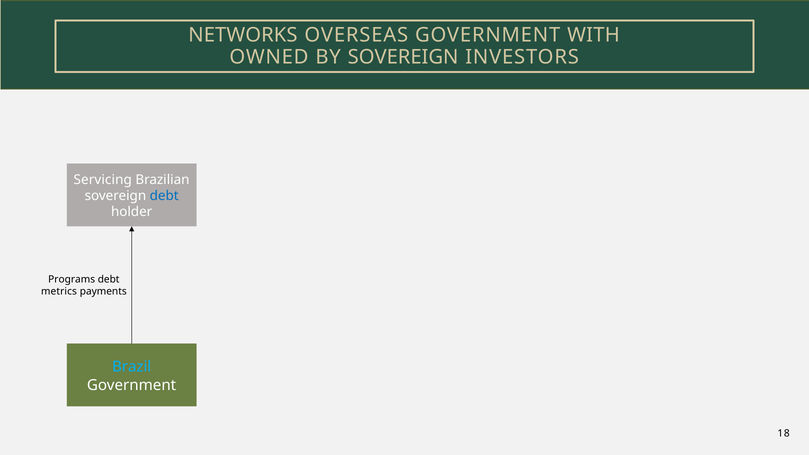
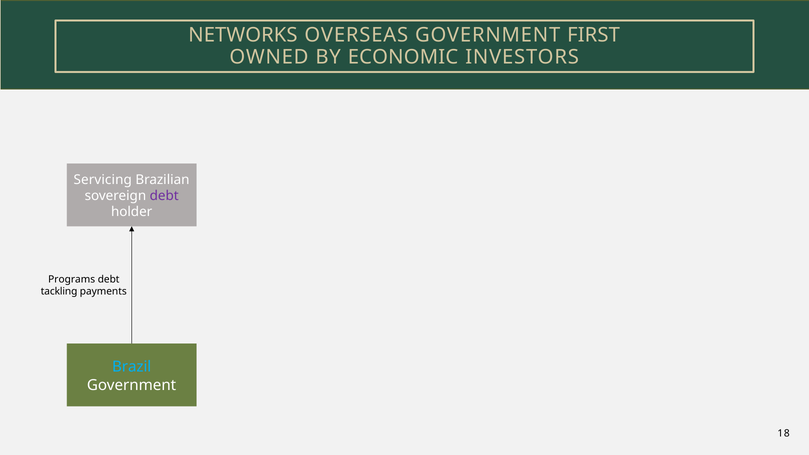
WITH: WITH -> FIRST (594, 35)
BY SOVEREIGN: SOVEREIGN -> ECONOMIC (403, 57)
debt colour: blue -> purple (164, 196)
metrics: metrics -> tackling (59, 292)
